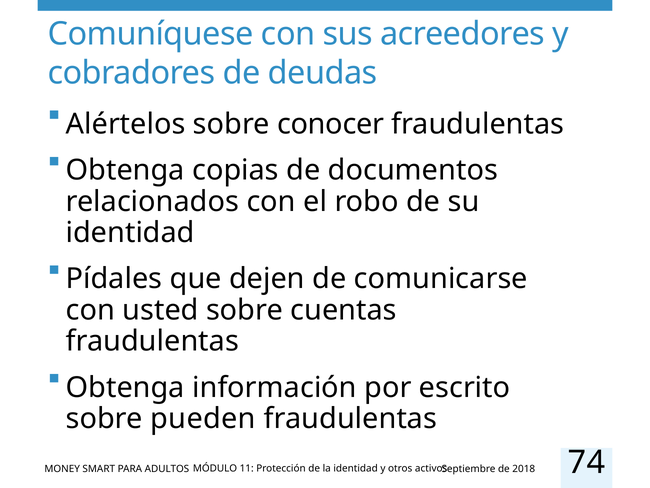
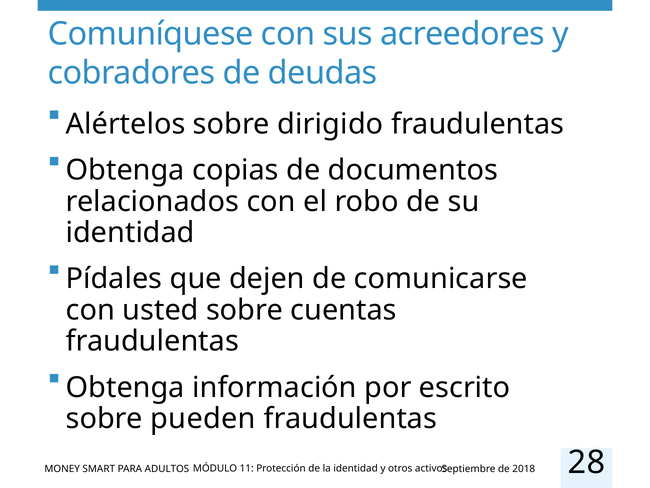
conocer: conocer -> dirigido (330, 124)
74: 74 -> 28 (587, 462)
